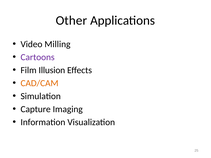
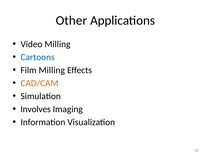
Cartoons colour: purple -> blue (38, 57)
Film Illusion: Illusion -> Milling (52, 70)
Capture: Capture -> Involves (36, 109)
